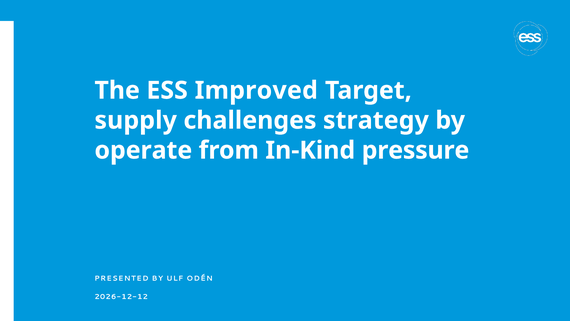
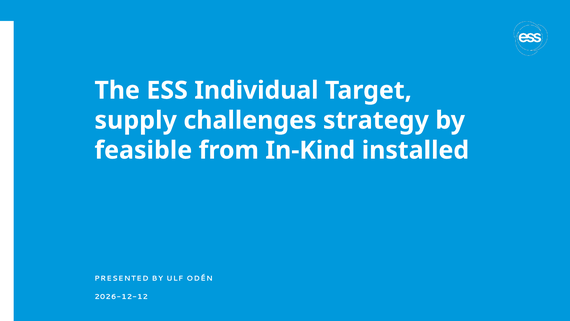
Improved: Improved -> Individual (256, 90)
operate: operate -> feasible (143, 150)
pressure: pressure -> installed (415, 150)
